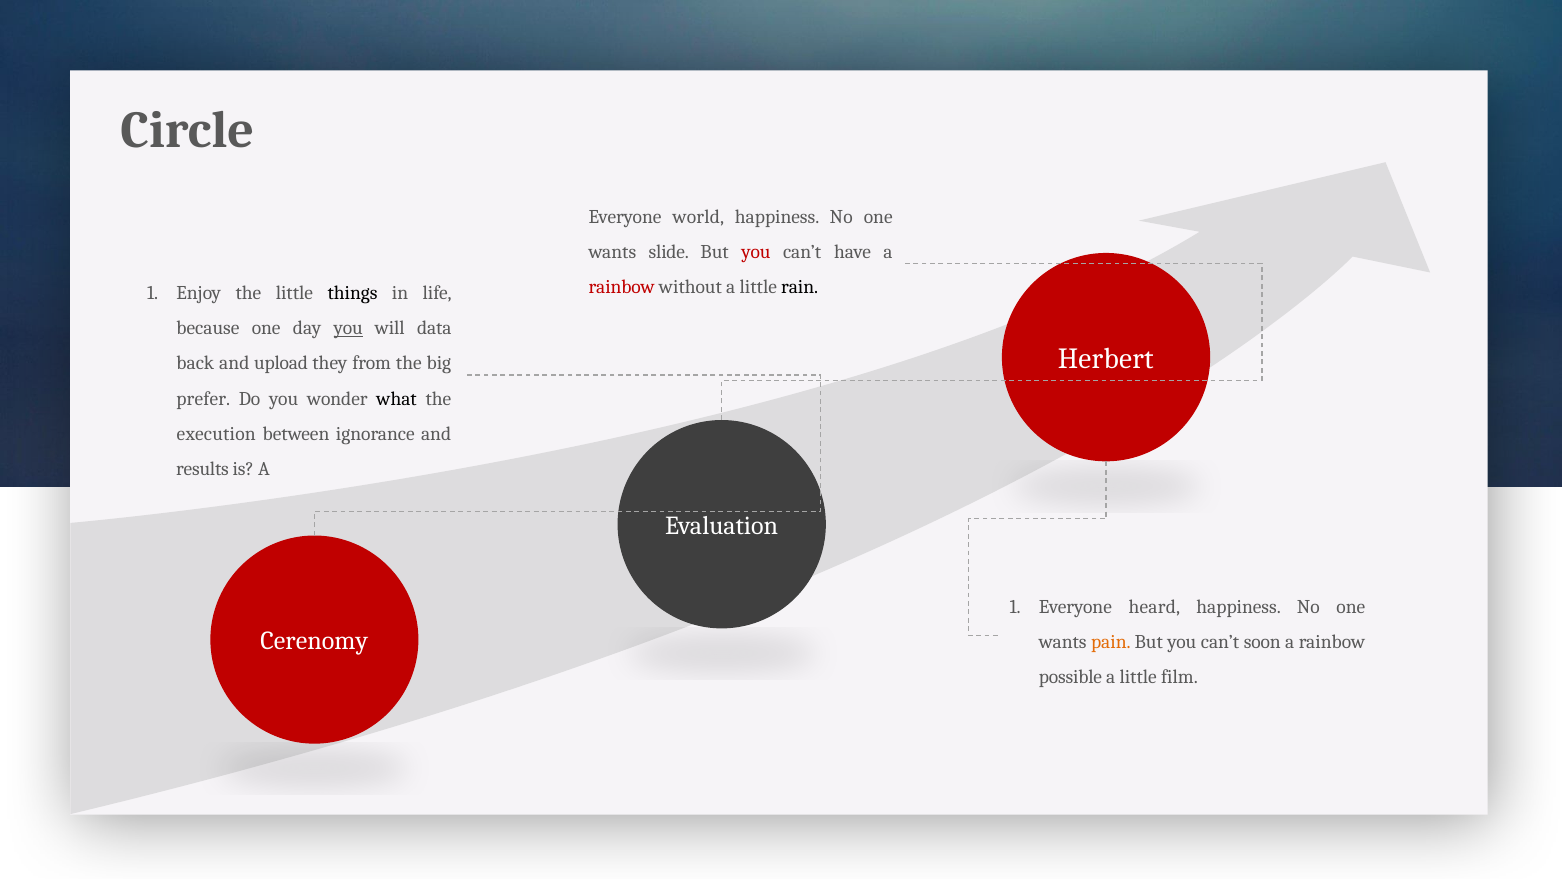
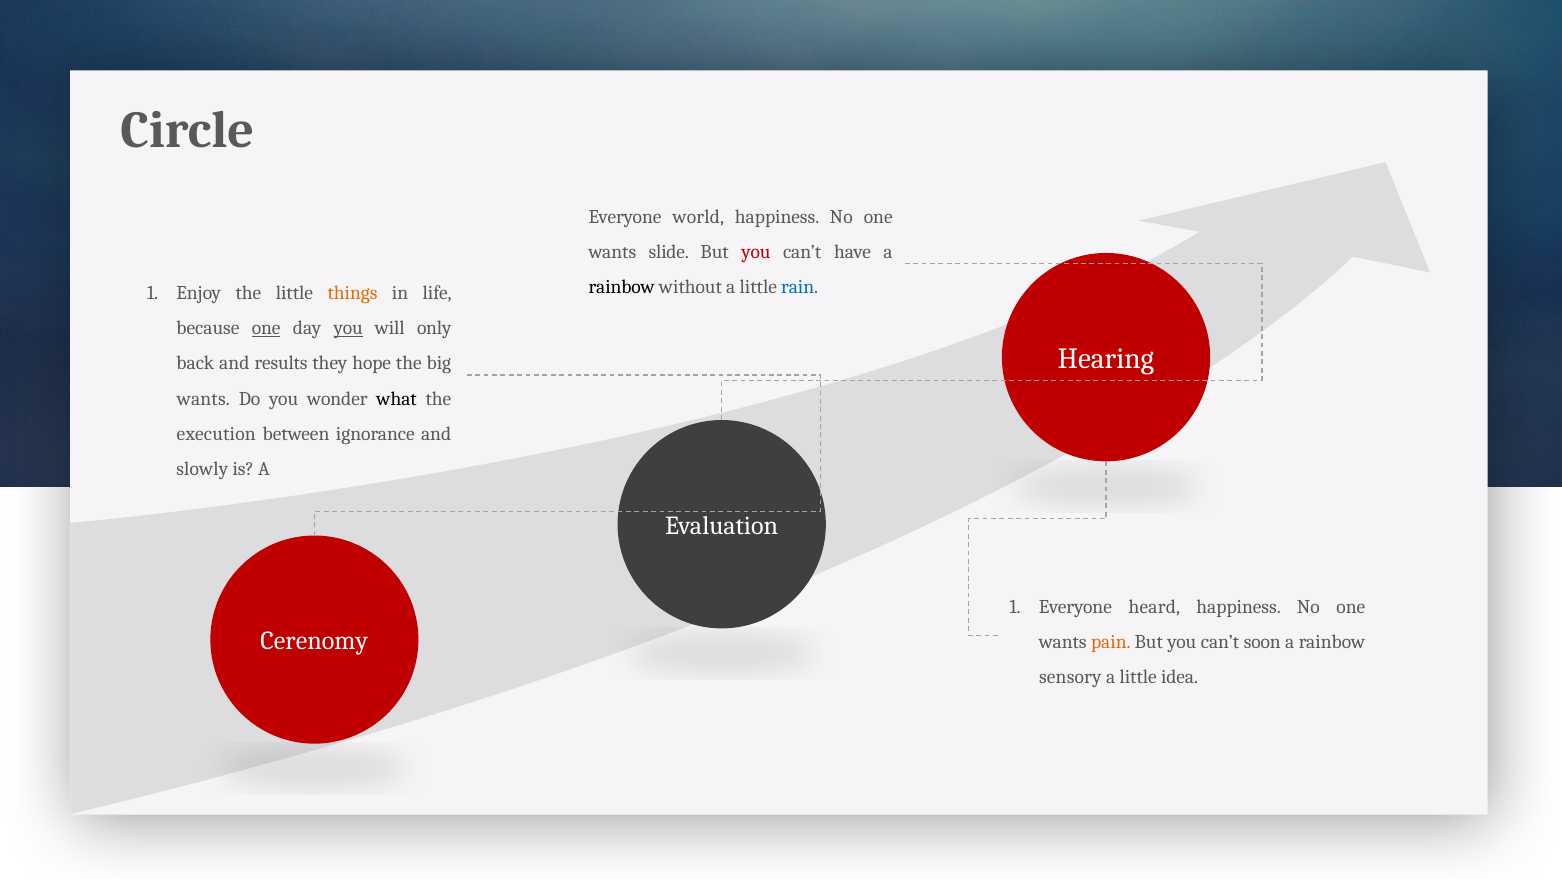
rainbow colour: red -> black (622, 287)
rain colour: black -> blue (800, 287)
things colour: black -> orange (353, 293)
one underline: none -> present (266, 328)
data: data -> only (434, 328)
Herbert: Herbert -> Hearing (1106, 359)
upload: upload -> results (281, 363)
from: from -> hope (372, 363)
prefer: prefer -> wants (203, 398)
results: results -> slowly (202, 469)
possible: possible -> sensory (1070, 677)
film: film -> idea (1180, 677)
